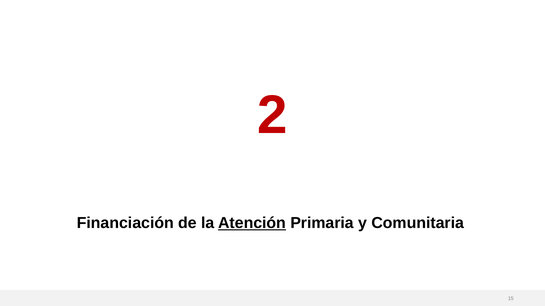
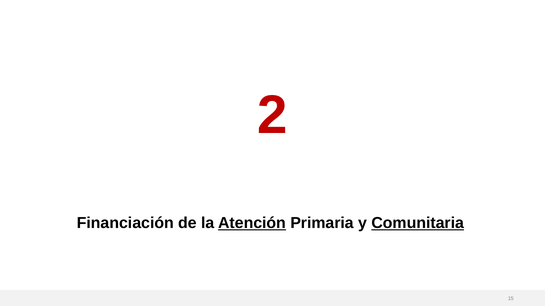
Comunitaria underline: none -> present (418, 223)
